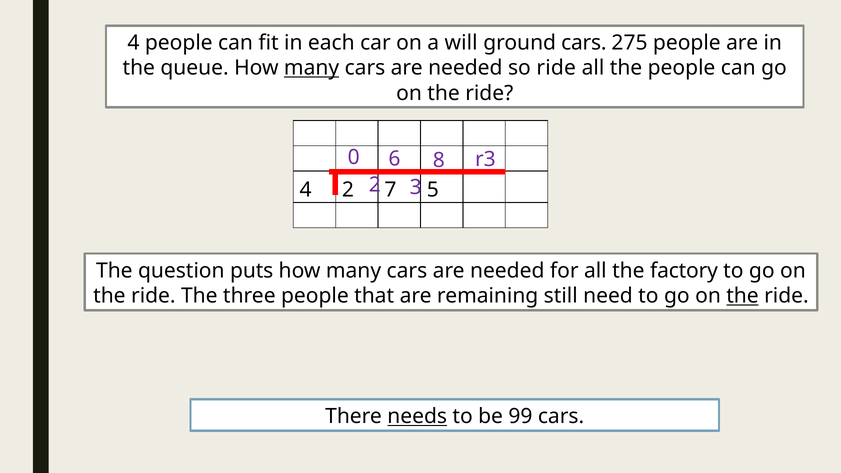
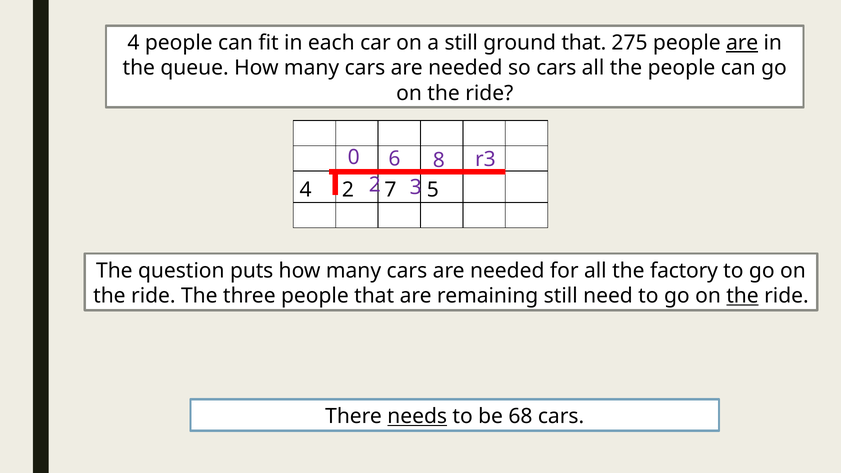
a will: will -> still (461, 43)
ground cars: cars -> that (584, 43)
are underline: none -> present (742, 43)
many underline: present -> none (312, 68)
so ride: ride -> cars (556, 68)
99: 99 -> 68 (520, 417)
